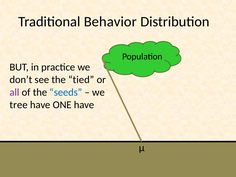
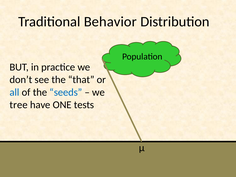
tied: tied -> that (81, 80)
all colour: purple -> blue (14, 92)
ONE have: have -> tests (84, 105)
